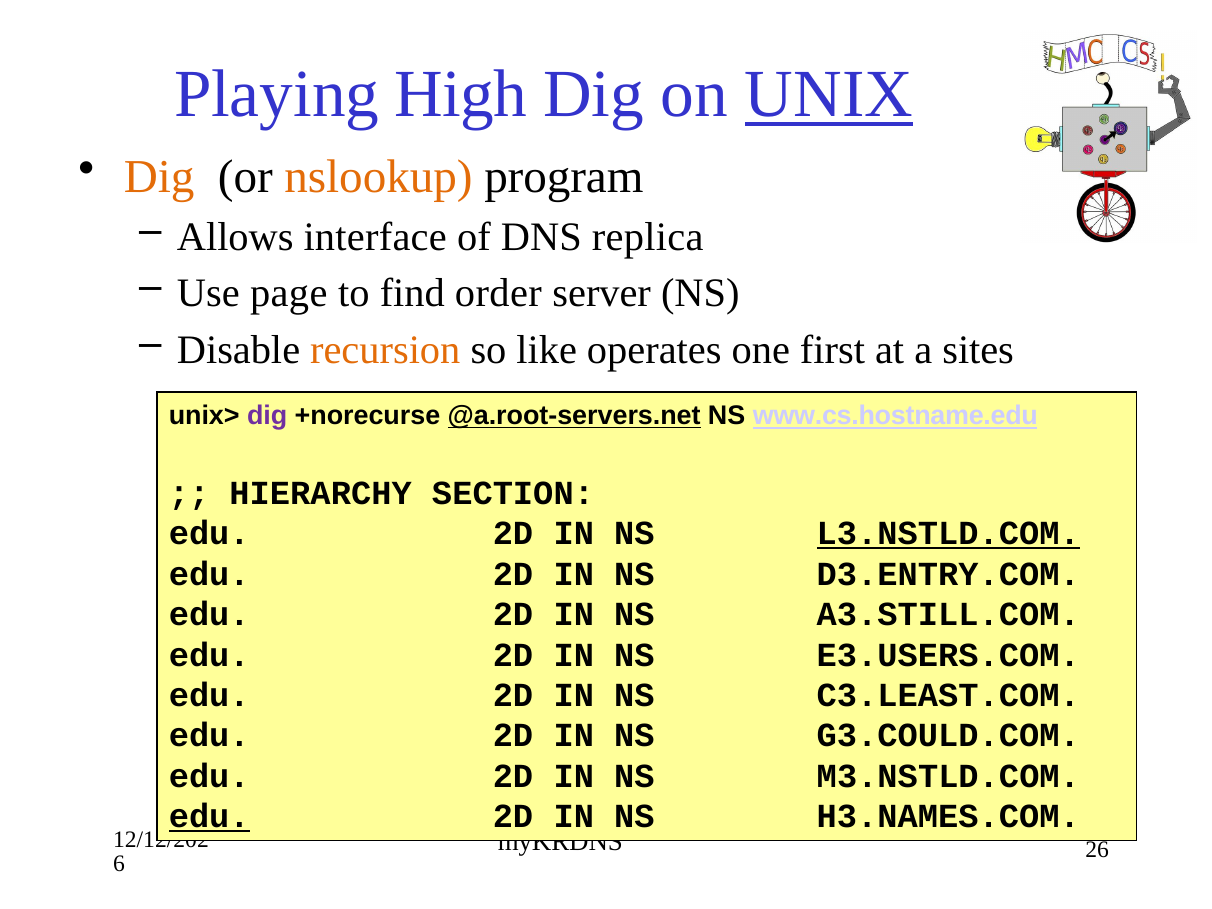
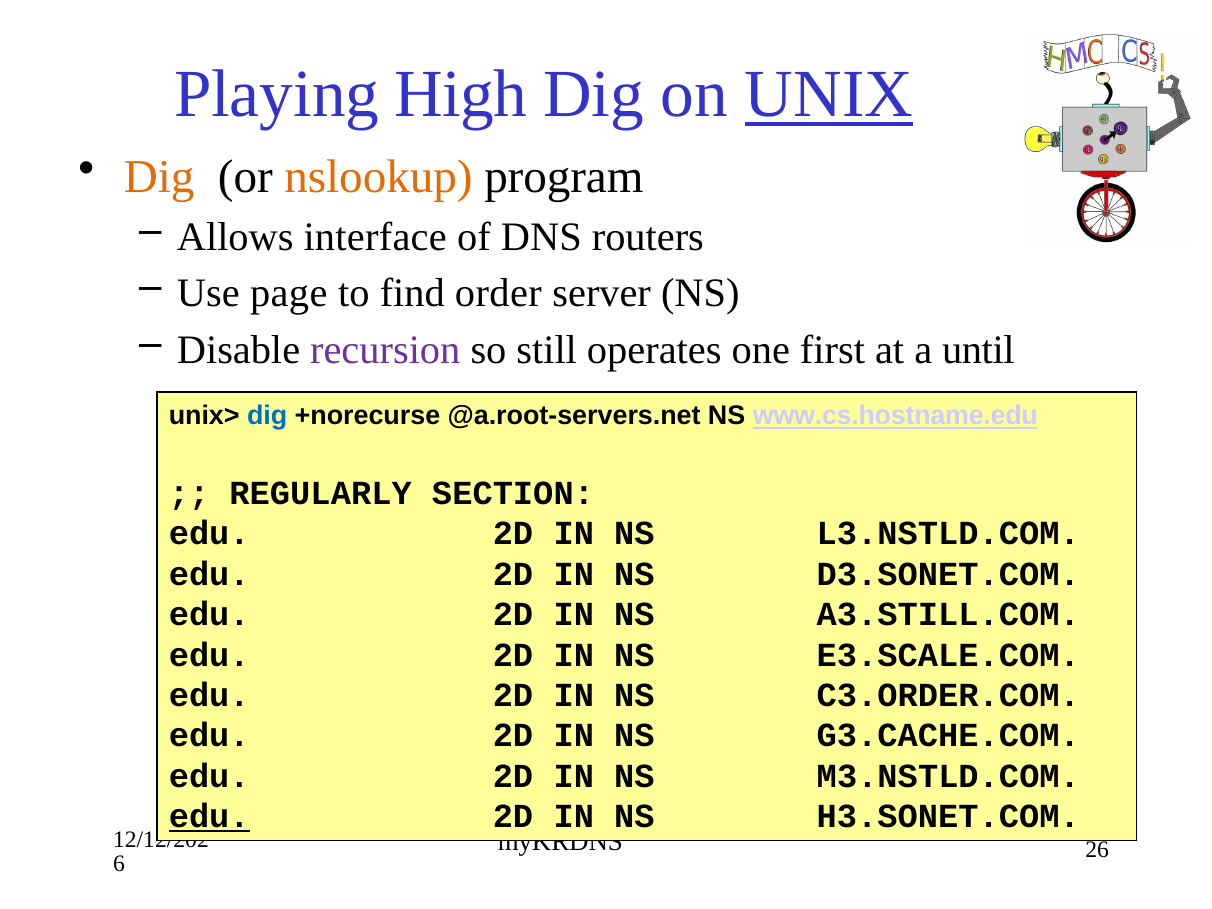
replica: replica -> routers (648, 237)
recursion colour: orange -> purple (385, 350)
like: like -> still (547, 350)
sites: sites -> until (978, 350)
dig colour: purple -> blue (267, 416)
@a.root-servers.net underline: present -> none (574, 416)
HIERARCHY: HIERARCHY -> REGULARLY (321, 493)
L3.NSTLD.COM underline: present -> none (948, 534)
D3.ENTRY.COM: D3.ENTRY.COM -> D3.SONET.COM (948, 574)
E3.USERS.COM: E3.USERS.COM -> E3.SCALE.COM (948, 655)
C3.LEAST.COM: C3.LEAST.COM -> C3.ORDER.COM (948, 695)
G3.COULD.COM: G3.COULD.COM -> G3.CACHE.COM (948, 736)
H3.NAMES.COM: H3.NAMES.COM -> H3.SONET.COM (948, 817)
